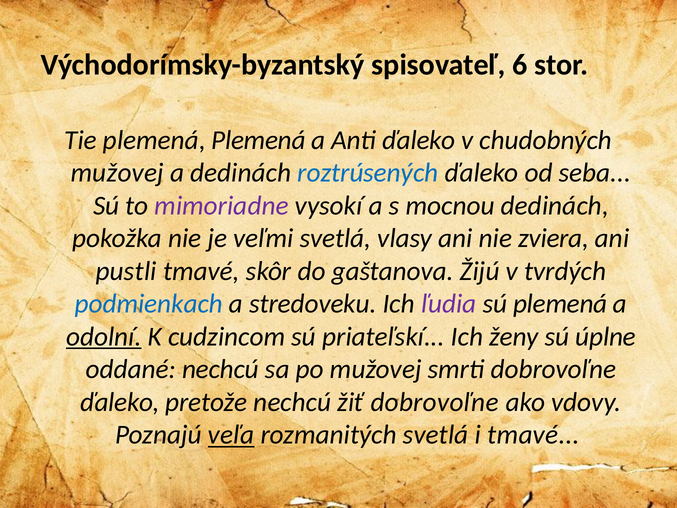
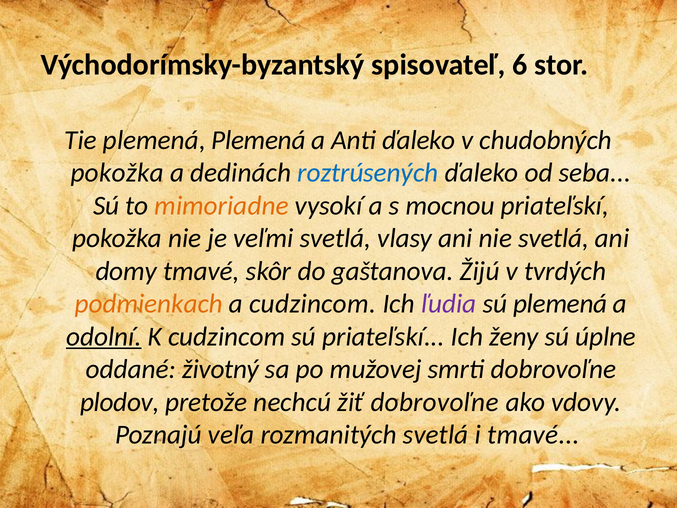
mužovej: mužovej -> pokožka (117, 173)
mimoriadne colour: purple -> orange (222, 206)
mocnou dedinách: dedinách -> priateľskí (555, 206)
nie zviera: zviera -> svetlá (554, 238)
pustli: pustli -> domy (126, 271)
podmienkach colour: blue -> orange (149, 304)
a stredoveku: stredoveku -> cudzincom (313, 304)
oddané nechcú: nechcú -> životný (221, 369)
ďaleko: ďaleko -> plodov (120, 402)
veľa underline: present -> none (231, 435)
